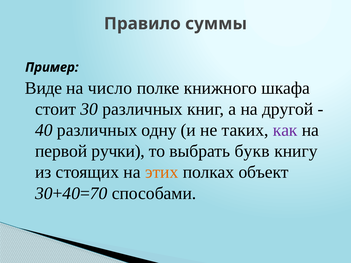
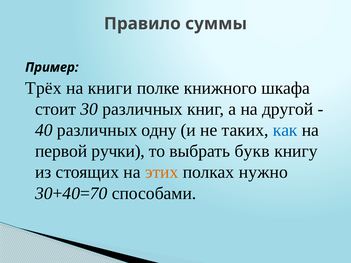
Виде: Виде -> Трёх (43, 88)
число: число -> книги (110, 88)
как colour: purple -> blue (285, 130)
объект: объект -> нужно (263, 172)
